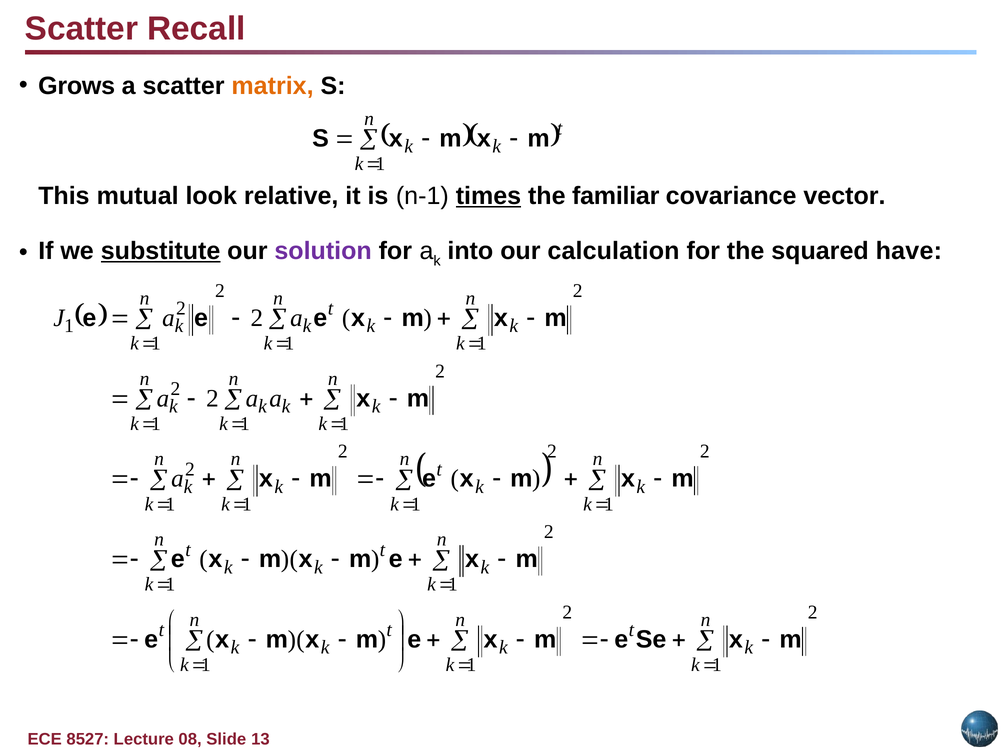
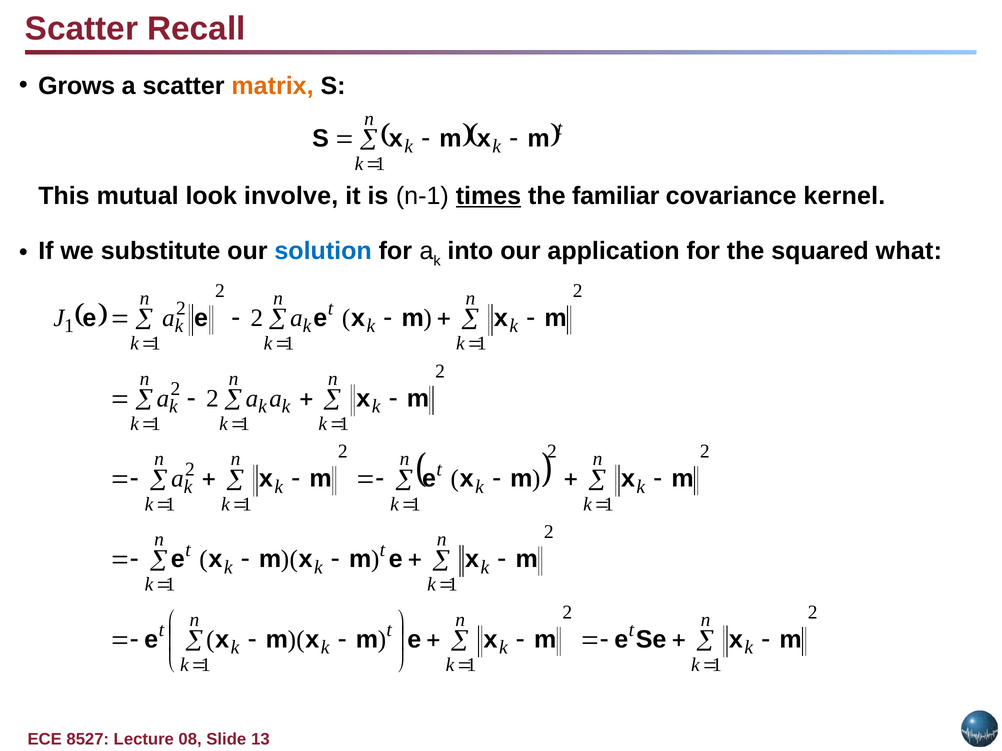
relative: relative -> involve (291, 196)
vector: vector -> kernel (844, 196)
substitute underline: present -> none (161, 251)
solution colour: purple -> blue (323, 251)
calculation: calculation -> application (614, 251)
have: have -> what (909, 251)
